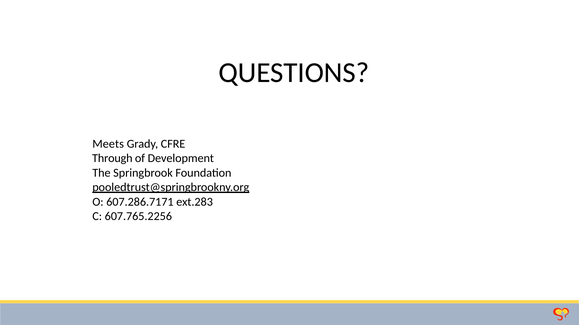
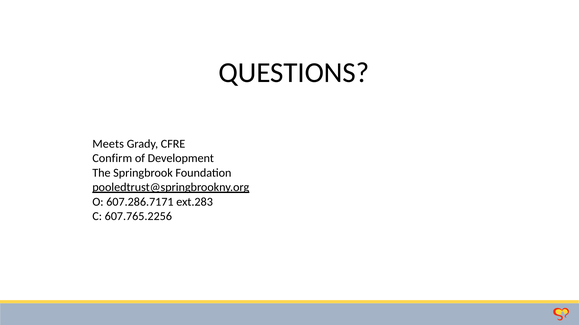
Through: Through -> Confirm (112, 159)
